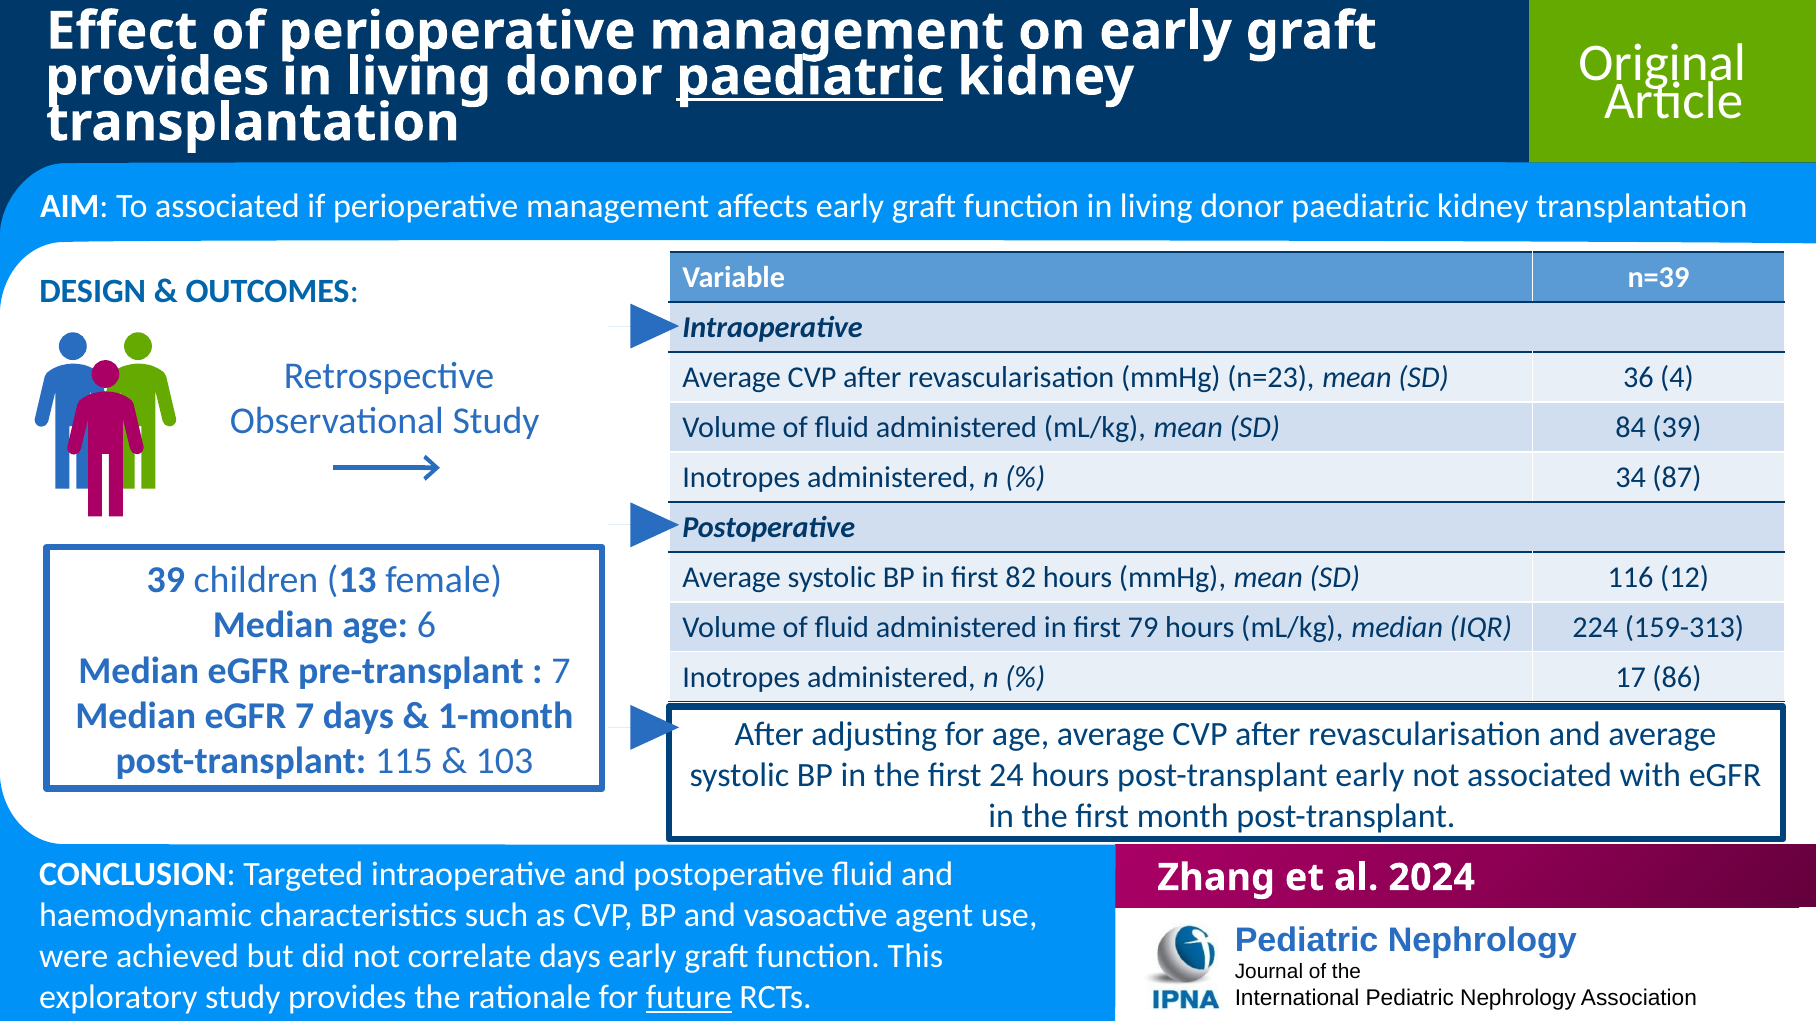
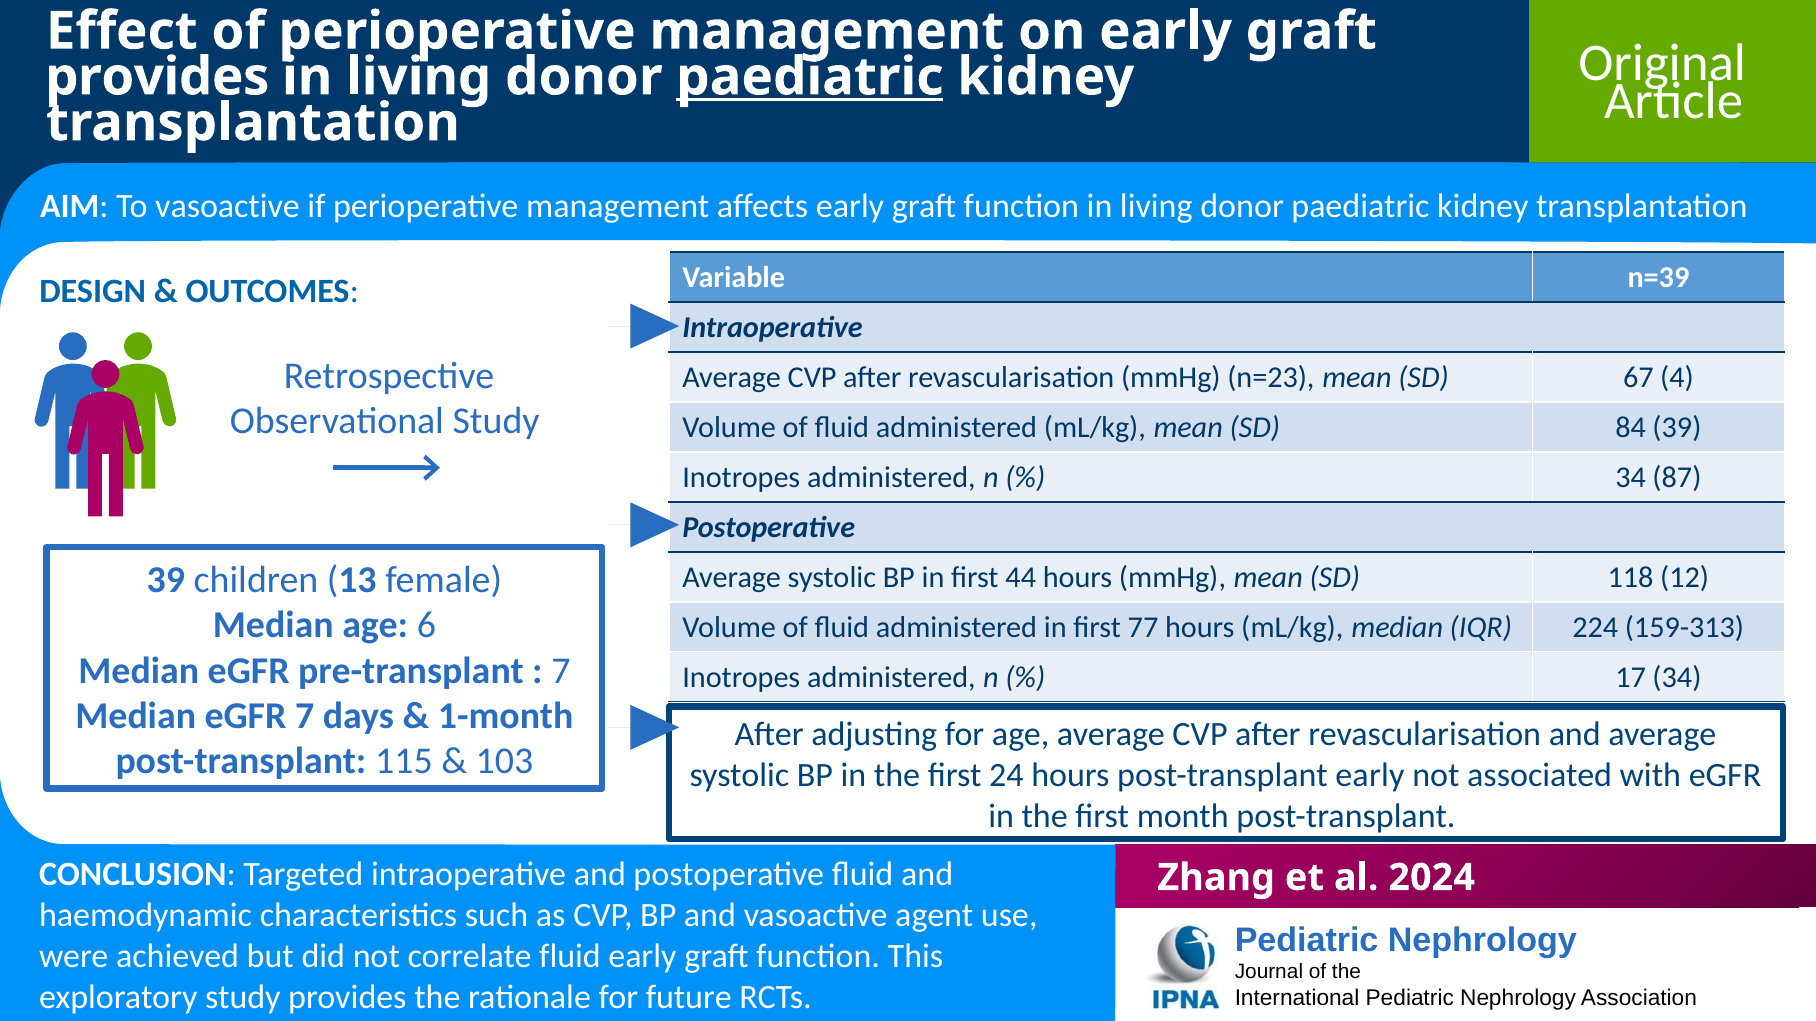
To associated: associated -> vasoactive (228, 207)
36: 36 -> 67 (1638, 378)
82: 82 -> 44 (1021, 578)
116: 116 -> 118 (1631, 578)
79: 79 -> 77 (1143, 628)
17 86: 86 -> 34 (1677, 678)
correlate days: days -> fluid (570, 957)
future underline: present -> none (689, 998)
